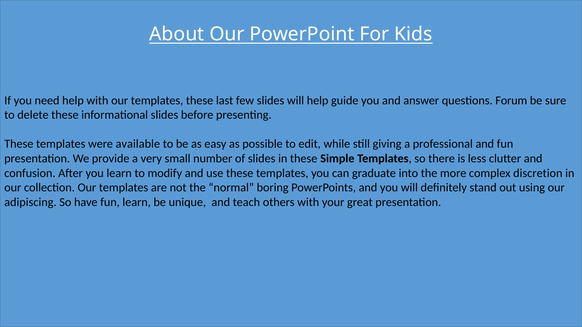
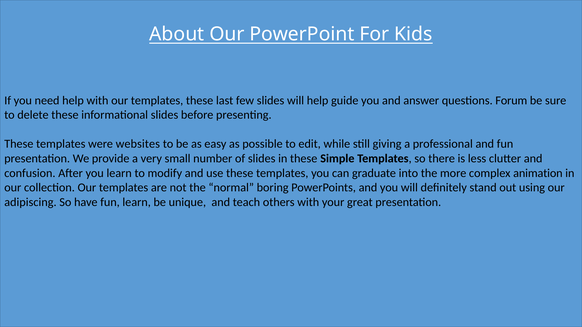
available: available -> websites (138, 144)
discretion: discretion -> animation (538, 173)
